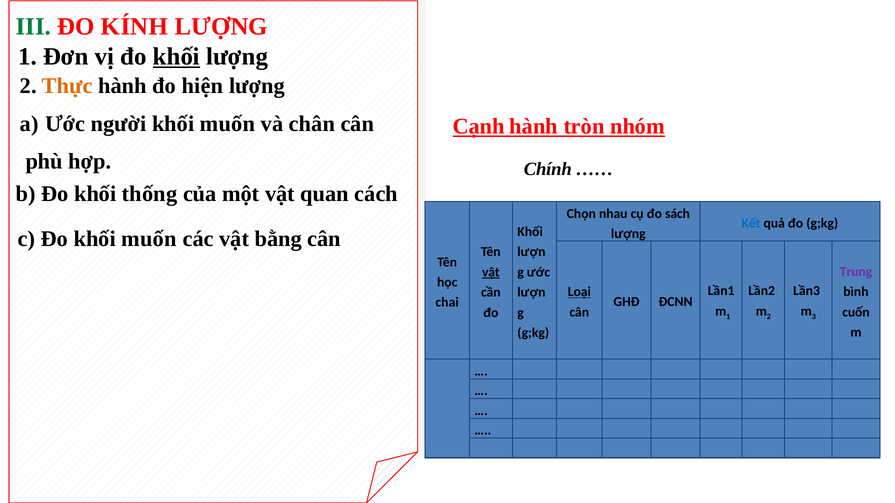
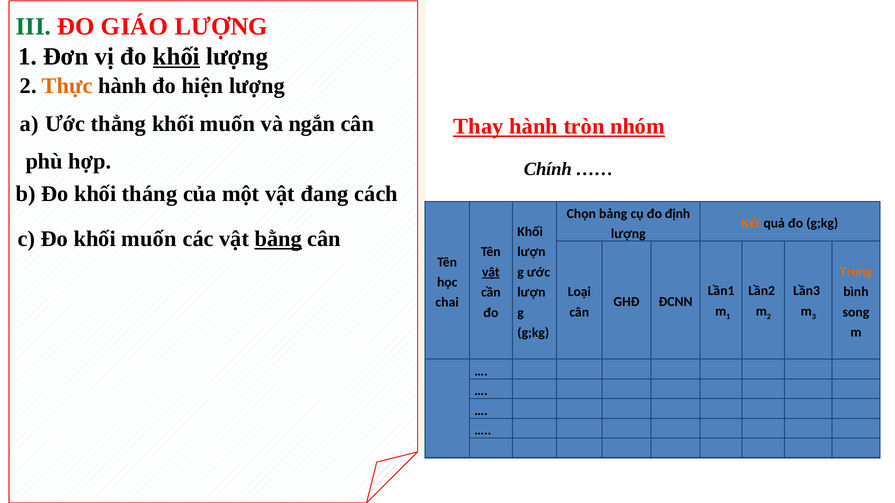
KÍNH: KÍNH -> GIÁO (135, 27)
người: người -> thẳng (118, 124)
chân: chân -> ngắn (312, 124)
Cạnh: Cạnh -> Thay (478, 126)
thống: thống -> tháng (150, 194)
quan: quan -> đang (325, 194)
nhau: nhau -> bảng (613, 214)
sách: sách -> định (677, 214)
Kết colour: blue -> orange (751, 223)
bằng underline: none -> present (278, 239)
Trung colour: purple -> orange (856, 272)
Loại underline: present -> none (579, 292)
cuốn: cuốn -> song (856, 312)
